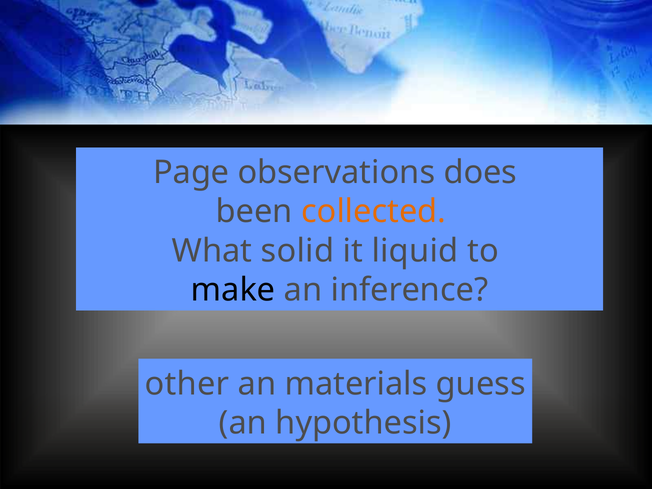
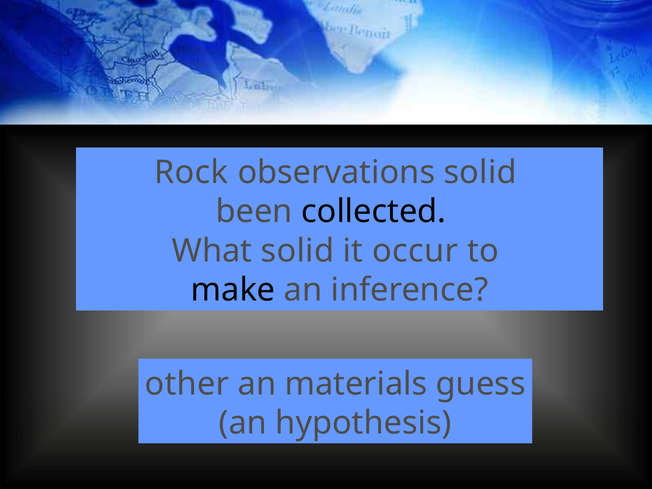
Page: Page -> Rock (191, 173)
observations does: does -> solid (480, 173)
collected colour: orange -> black (374, 212)
liquid: liquid -> occur (415, 251)
